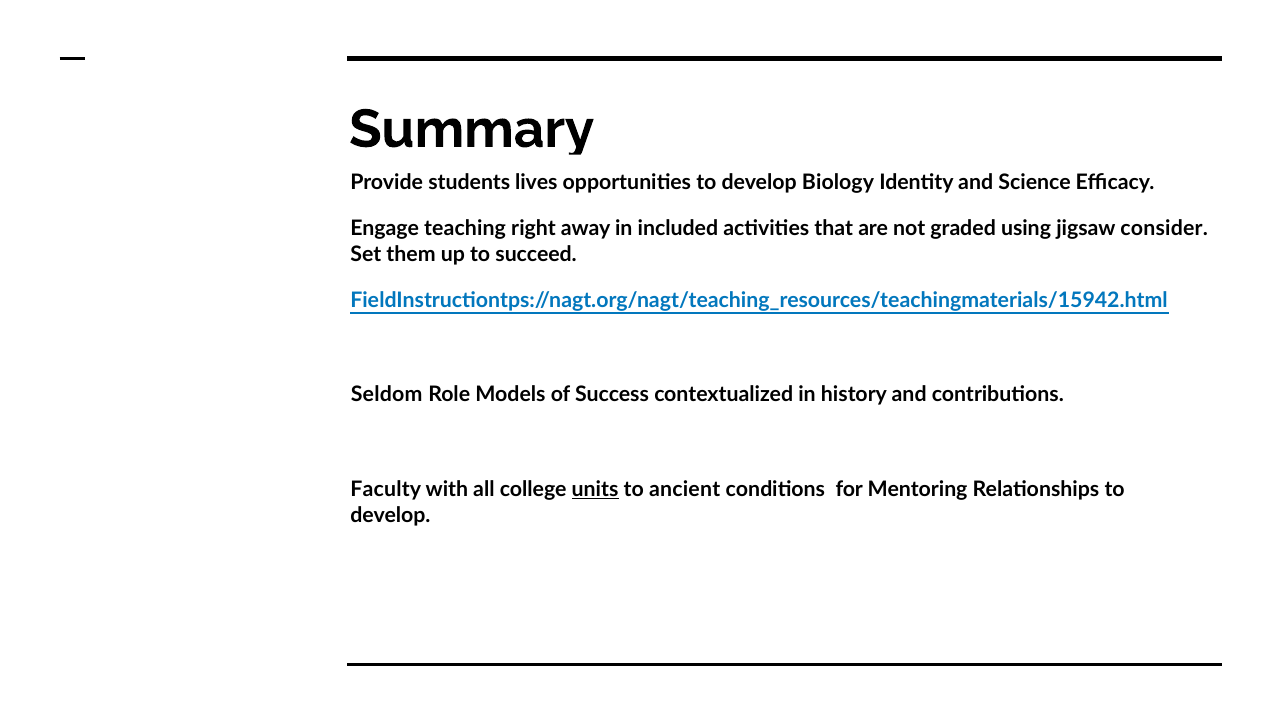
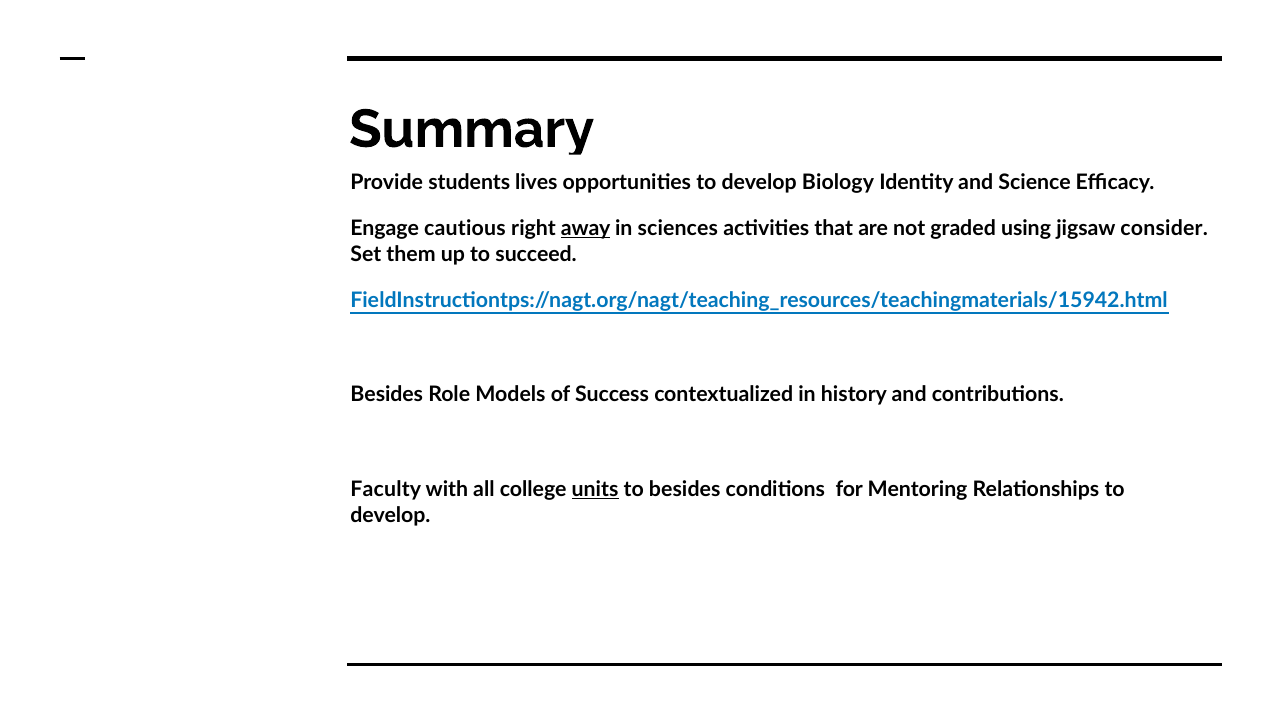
teaching: teaching -> cautious (465, 228)
away underline: none -> present (586, 228)
included: included -> sciences (678, 228)
Seldom: Seldom -> Besides (387, 395)
to ancient: ancient -> besides (685, 489)
